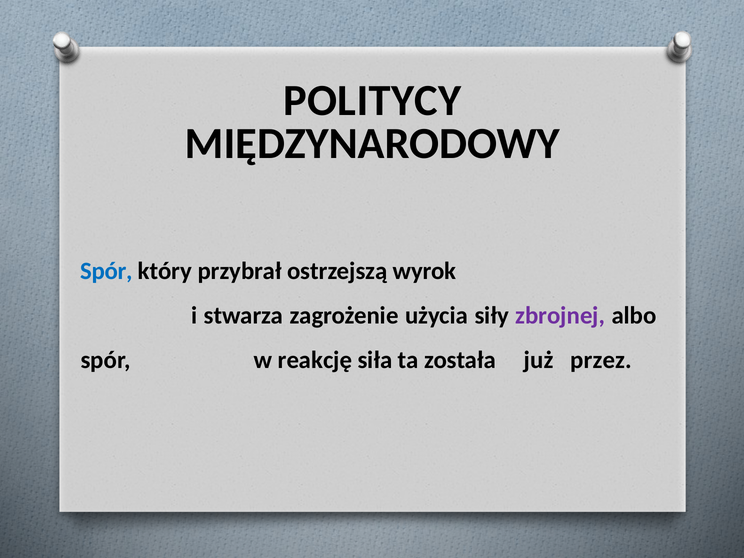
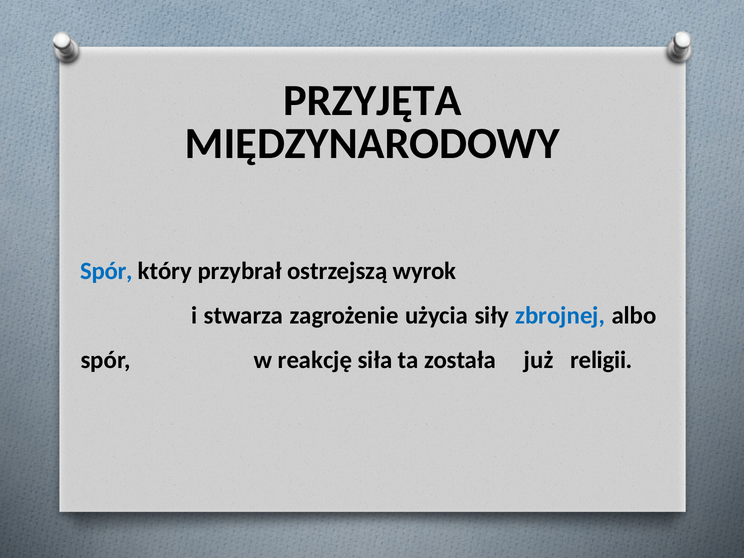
POLITYCY: POLITYCY -> PRZYJĘTA (372, 101)
zbrojnej colour: purple -> blue (560, 316)
przez: przez -> religii (601, 360)
